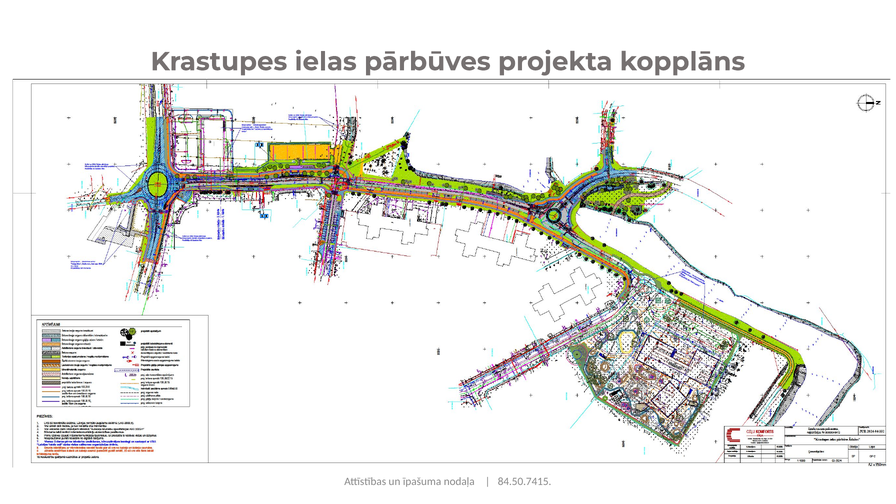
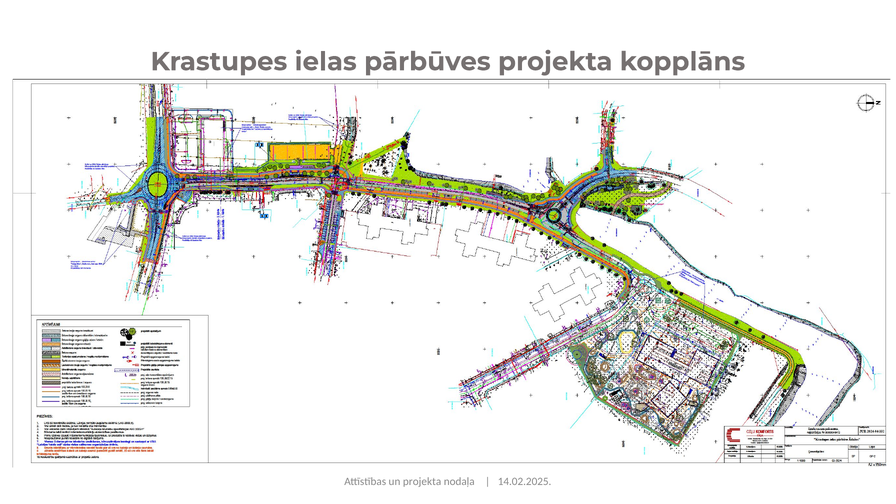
un īpašuma: īpašuma -> projekta (422, 481)
84.50.7415: 84.50.7415 -> 14.02.2025 (525, 481)
